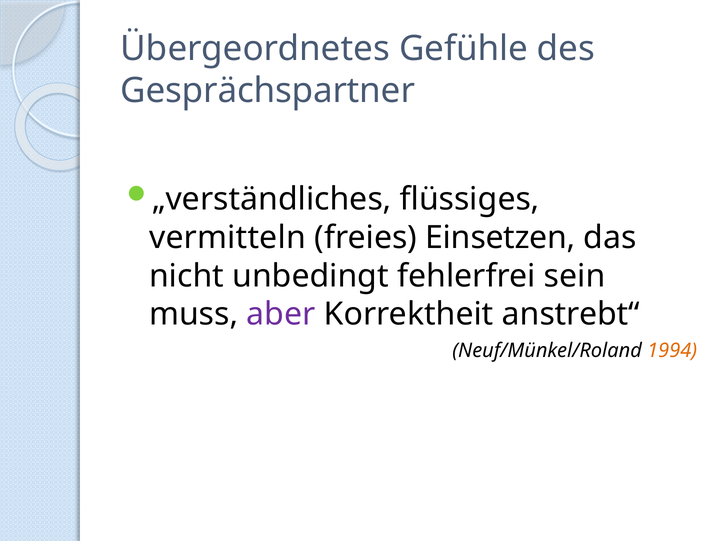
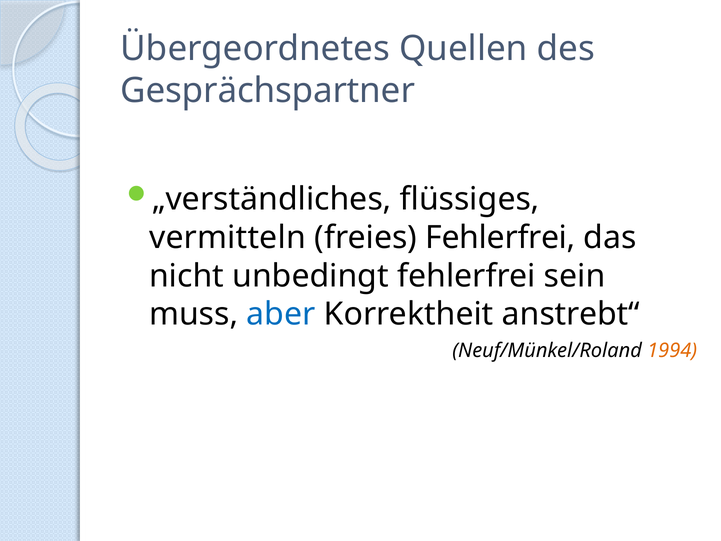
Gefühle: Gefühle -> Quellen (463, 49)
freies Einsetzen: Einsetzen -> Fehlerfrei (500, 237)
aber colour: purple -> blue (281, 314)
